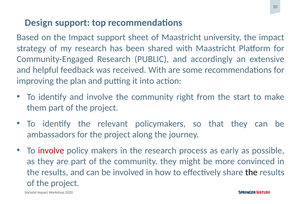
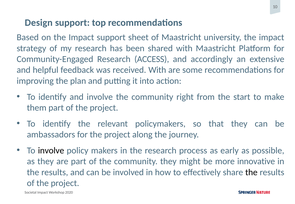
PUBLIC: PUBLIC -> ACCESS (152, 59)
involve colour: red -> black (51, 151)
convinced: convinced -> innovative (256, 162)
